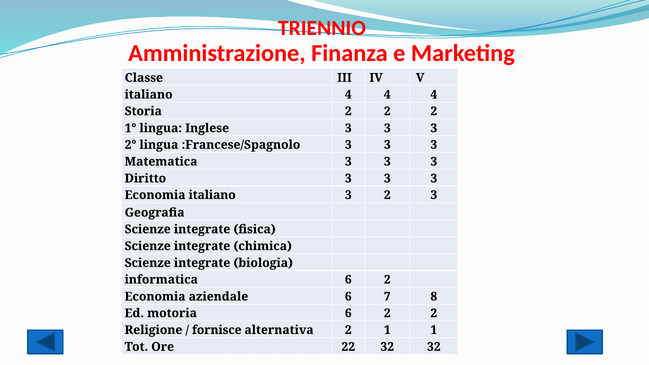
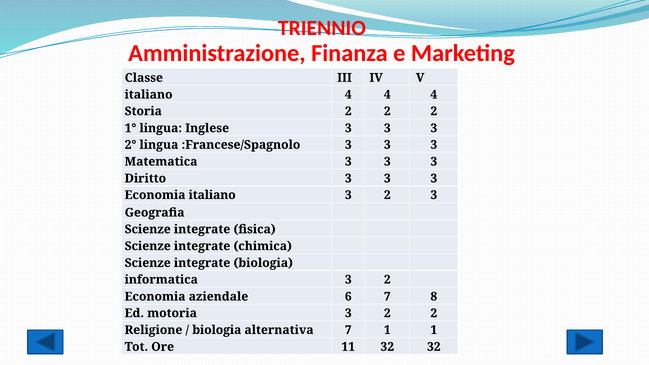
informatica 6: 6 -> 3 (348, 280)
motoria 6: 6 -> 3 (348, 313)
fornisce: fornisce -> biologia (217, 330)
alternativa 2: 2 -> 7 (348, 330)
22: 22 -> 11 (348, 347)
